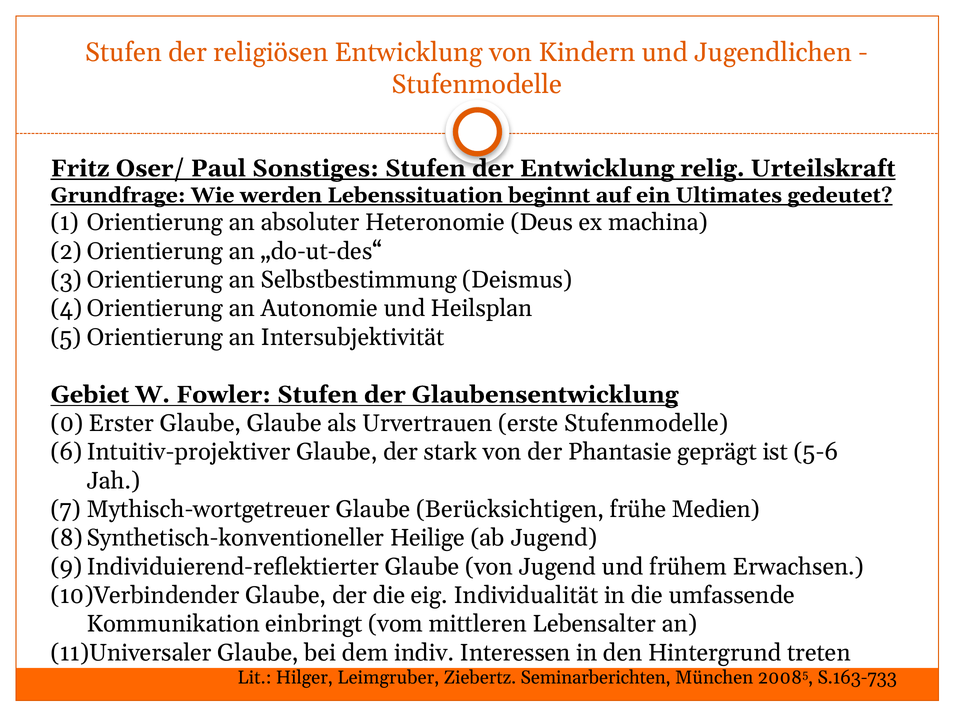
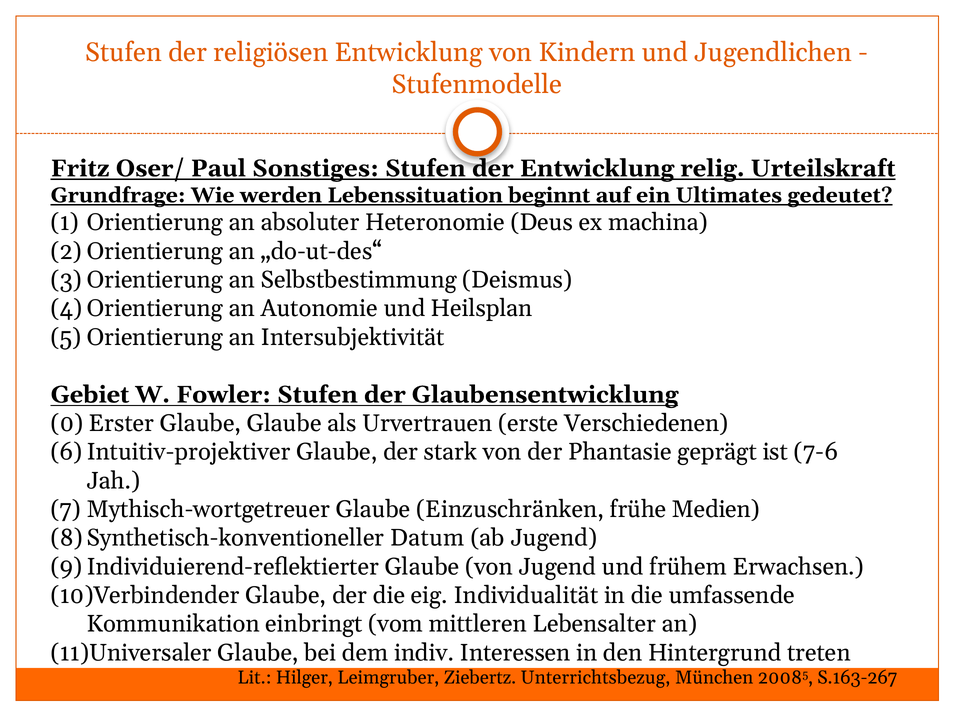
erste Stufenmodelle: Stufenmodelle -> Verschiedenen (646, 423)
5-6: 5-6 -> 7-6 (816, 451)
Berücksichtigen: Berücksichtigen -> Einzuschränken (510, 509)
Heilige: Heilige -> Datum (427, 537)
Seminarberichten: Seminarberichten -> Unterrichtsbezug (596, 677)
S.163-733: S.163-733 -> S.163-267 (857, 677)
